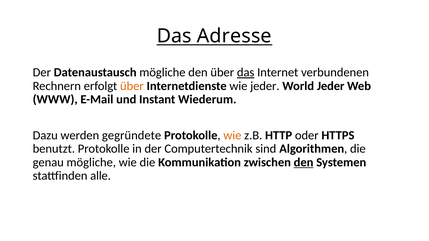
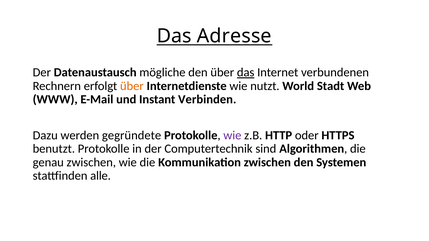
wie jeder: jeder -> nutzt (265, 86)
World Jeder: Jeder -> Stadt (331, 86)
Wiederum: Wiederum -> Verbinden (207, 100)
wie colour: orange -> purple (232, 136)
genau mögliche: mögliche -> zwischen (91, 163)
den underline: present -> none (304, 163)
